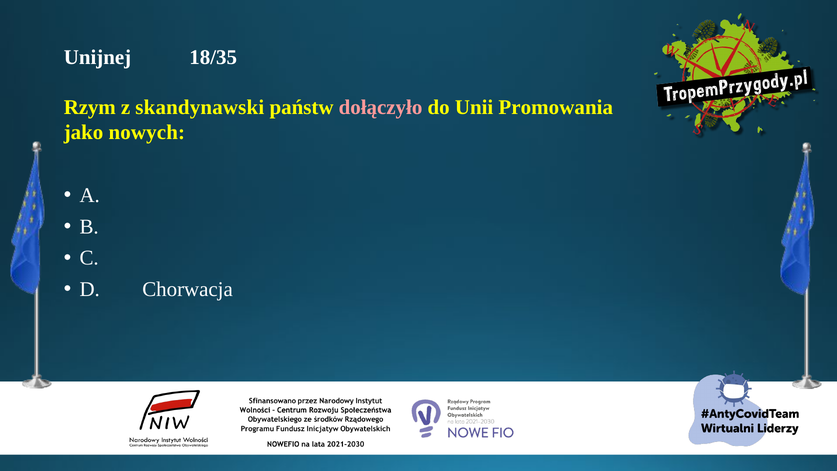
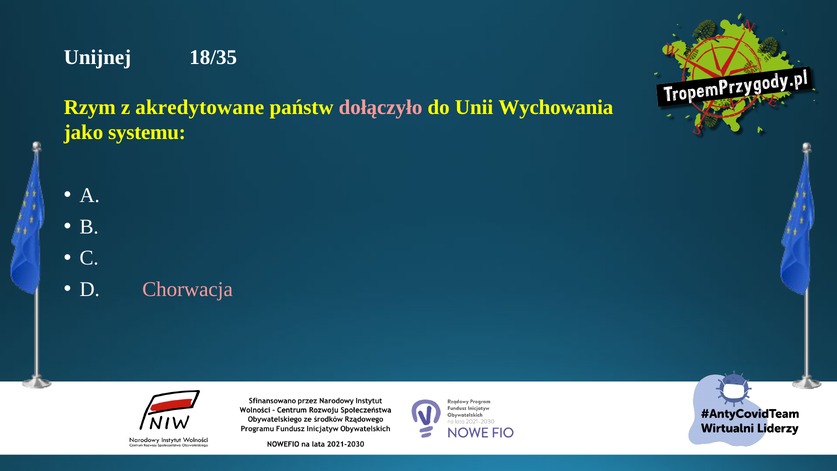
skandynawski: skandynawski -> akredytowane (200, 107)
Promowania: Promowania -> Wychowania (556, 107)
nowych: nowych -> systemu (147, 132)
Chorwacja colour: white -> pink (188, 289)
